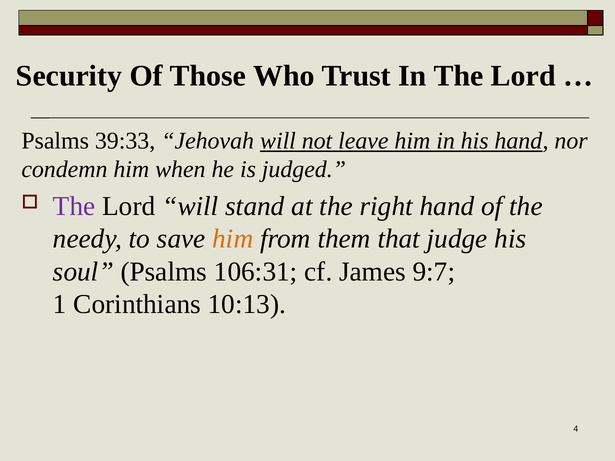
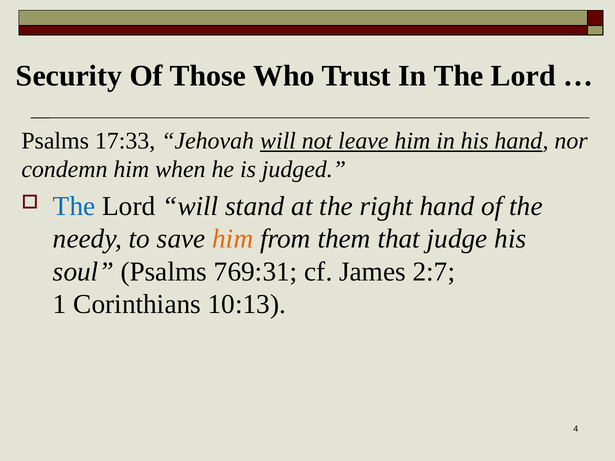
39:33: 39:33 -> 17:33 (125, 141)
The colour: purple -> blue (74, 206)
106:31: 106:31 -> 769:31 (256, 272)
9:7: 9:7 -> 2:7 (434, 272)
